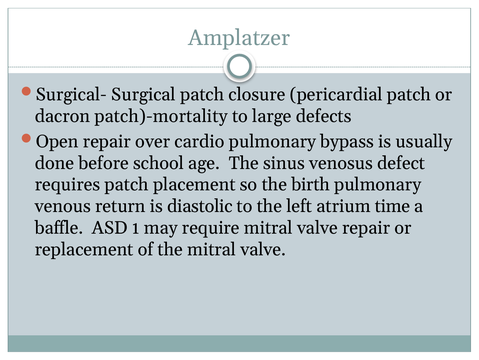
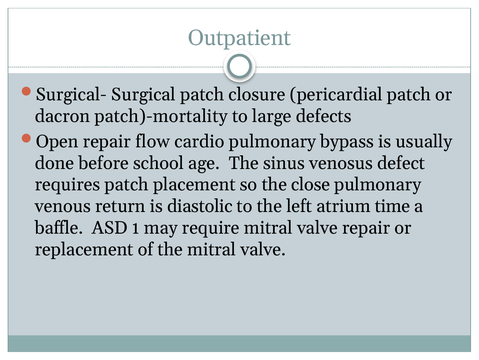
Amplatzer: Amplatzer -> Outpatient (239, 38)
over: over -> flow (153, 141)
birth: birth -> close (311, 184)
